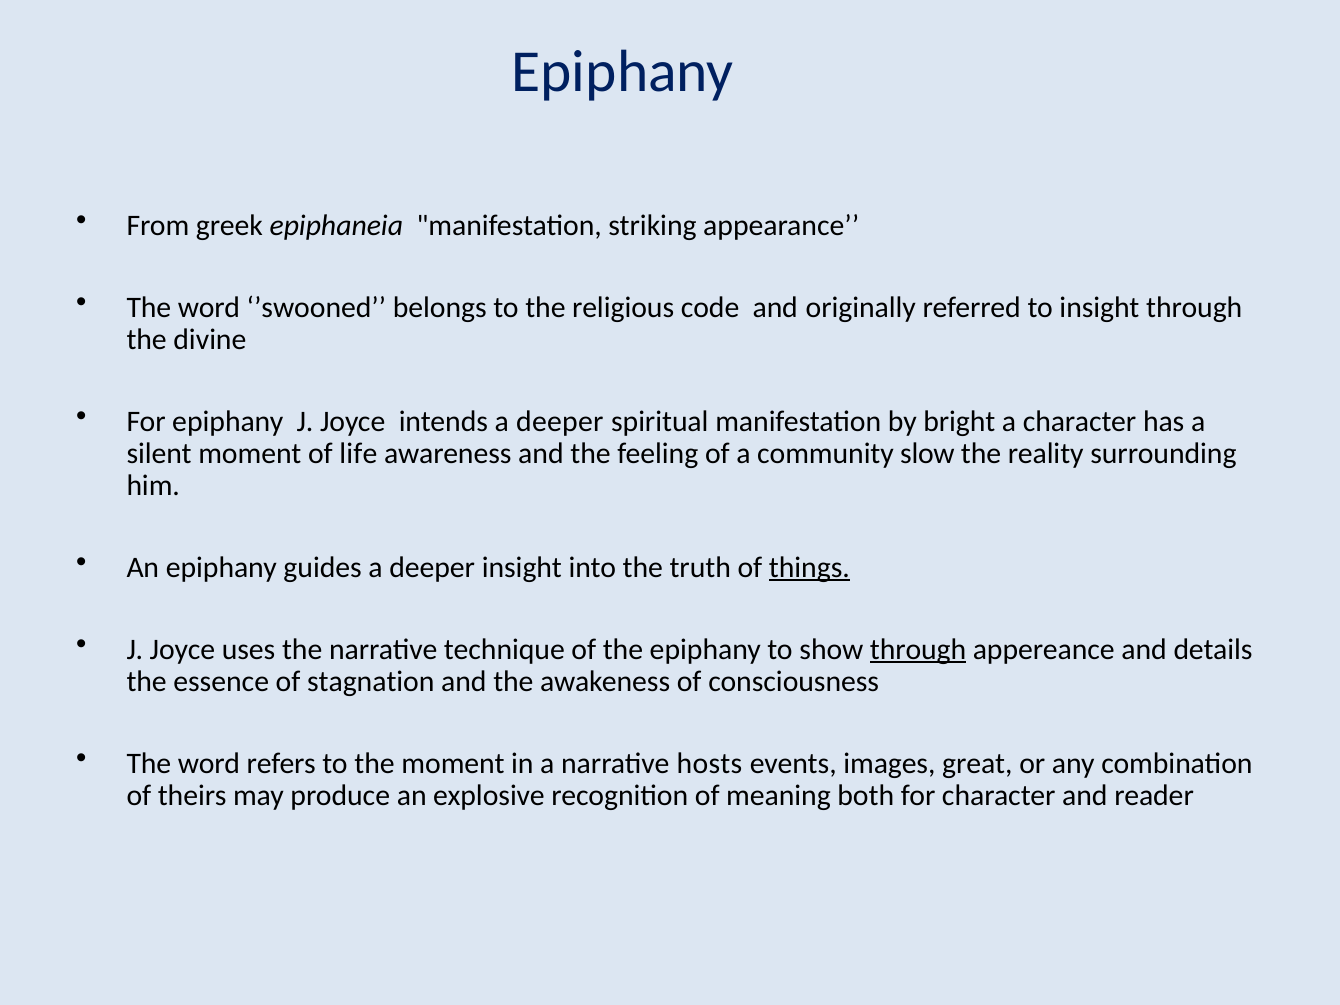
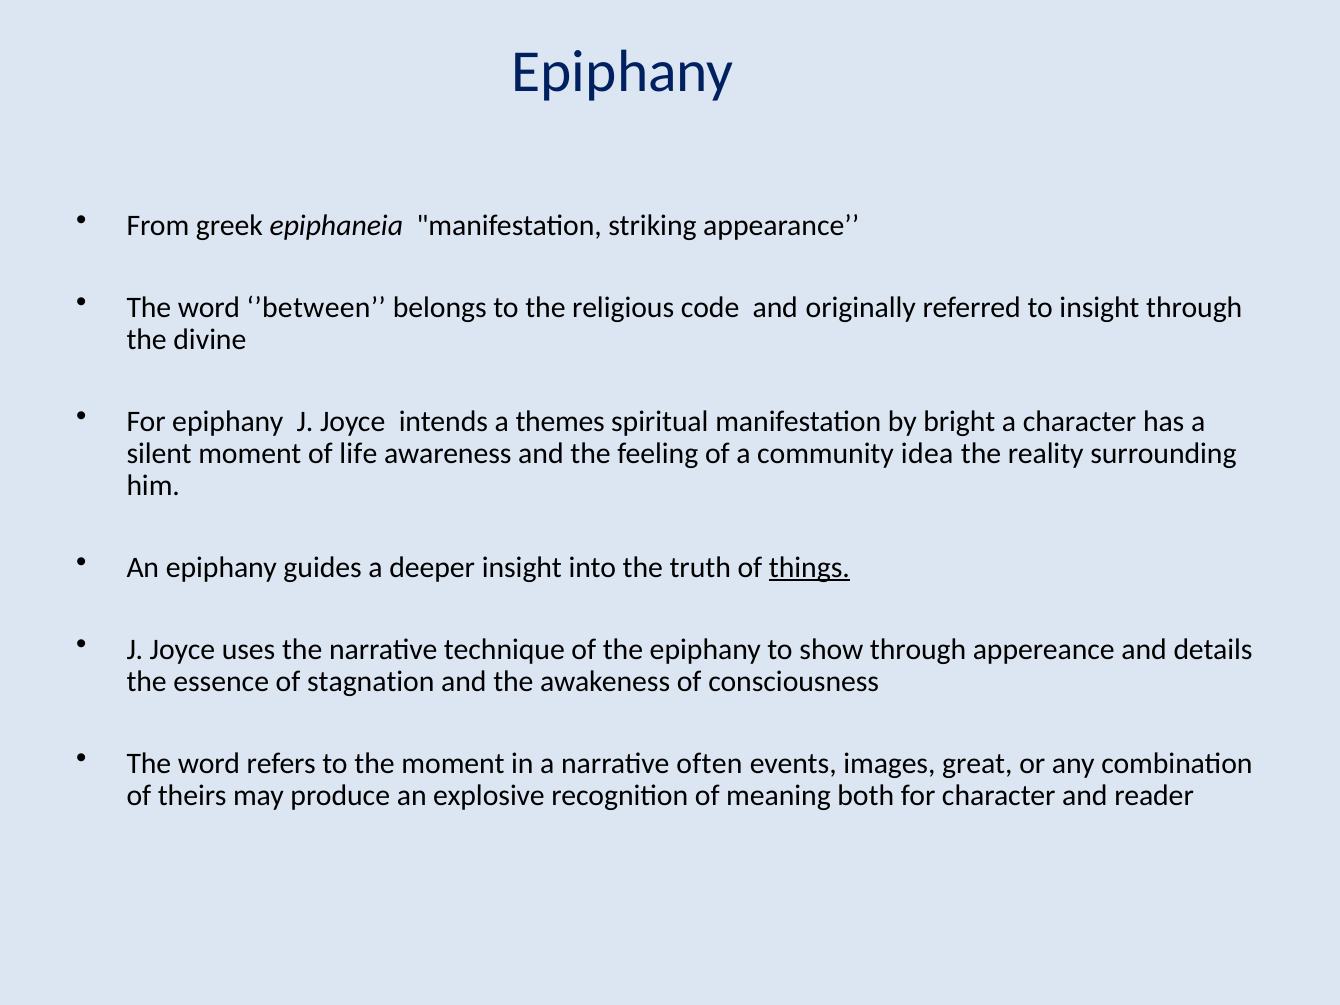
’swooned: ’swooned -> ’between (316, 307)
intends a deeper: deeper -> themes (560, 421)
slow: slow -> idea (927, 454)
through underline: present -> none (918, 649)
hosts: hosts -> often (709, 763)
